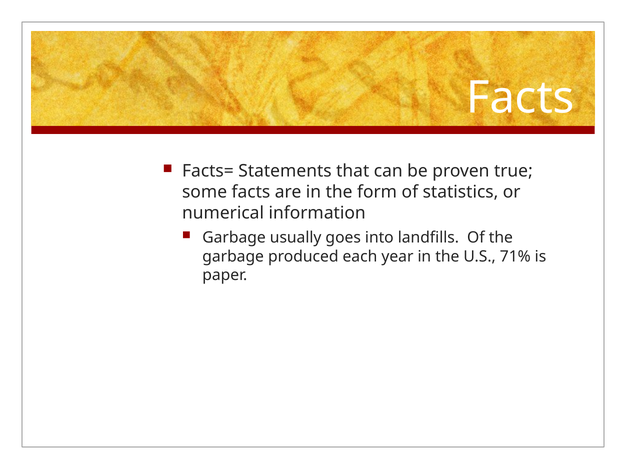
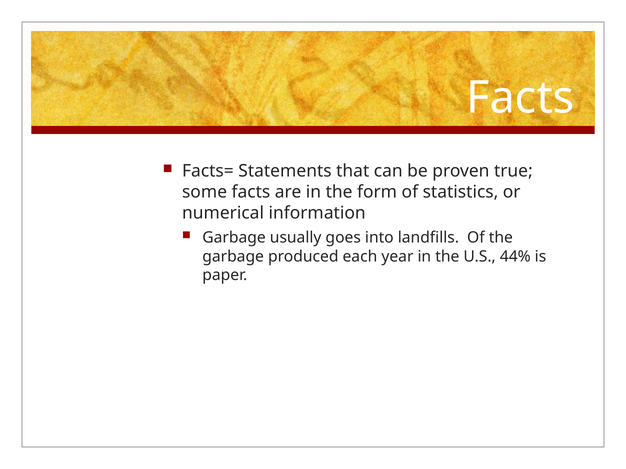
71%: 71% -> 44% (515, 257)
